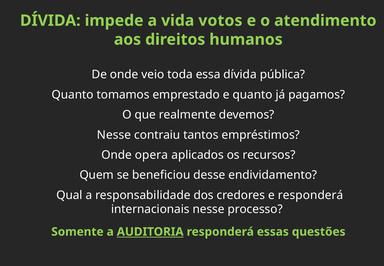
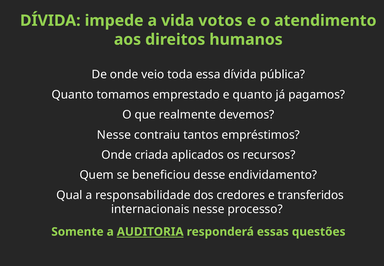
opera: opera -> criada (152, 155)
e responderá: responderá -> transferidos (311, 195)
